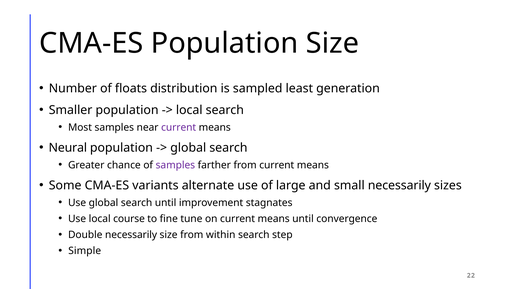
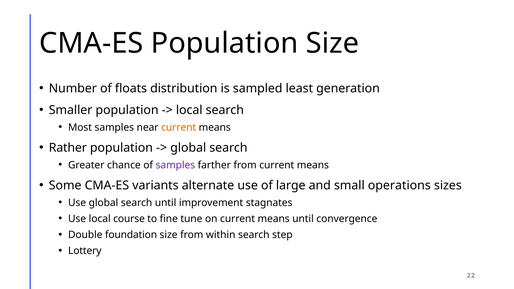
current colour: purple -> orange (179, 127)
Neural: Neural -> Rather (68, 148)
small necessarily: necessarily -> operations (399, 186)
Double necessarily: necessarily -> foundation (131, 235)
Simple: Simple -> Lottery (85, 251)
